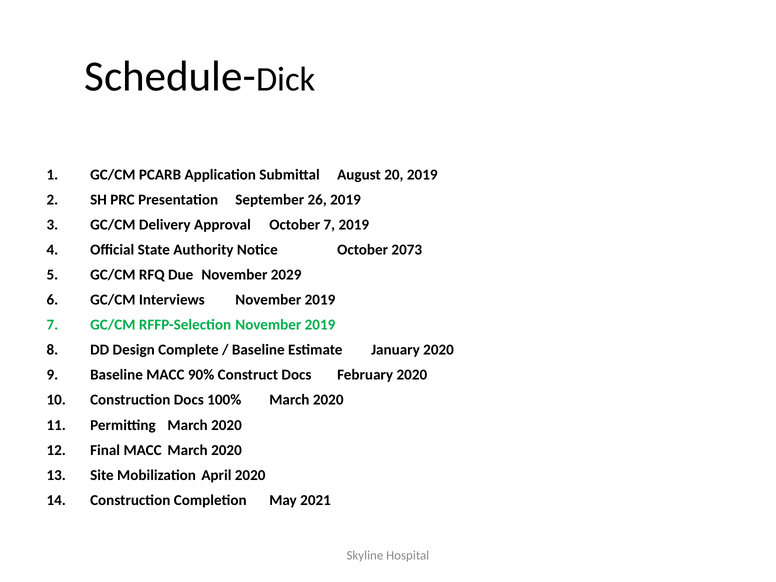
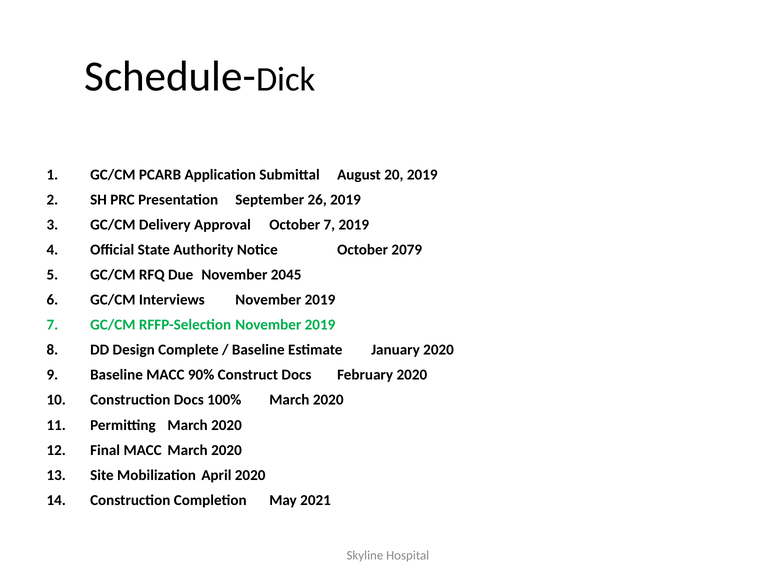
2073: 2073 -> 2079 (407, 250)
2029: 2029 -> 2045 (286, 275)
